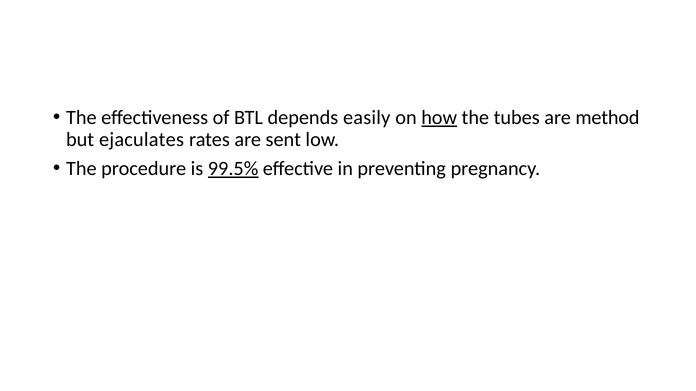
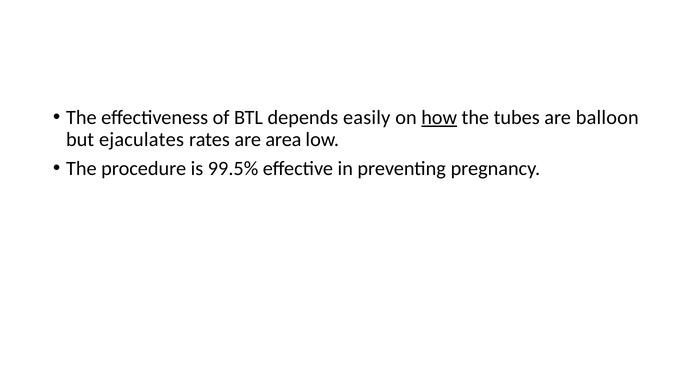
method: method -> balloon (607, 118)
sent: sent -> area (283, 140)
99.5% underline: present -> none (233, 169)
